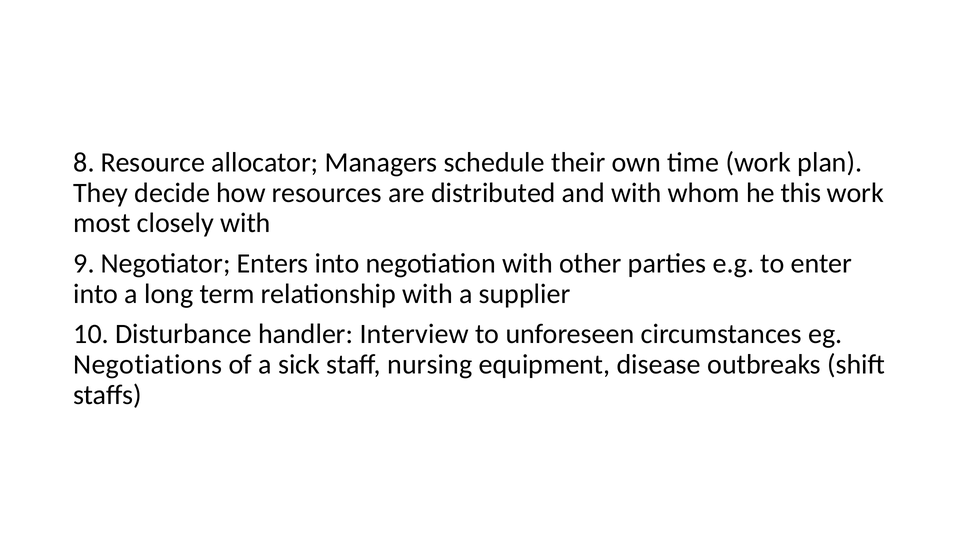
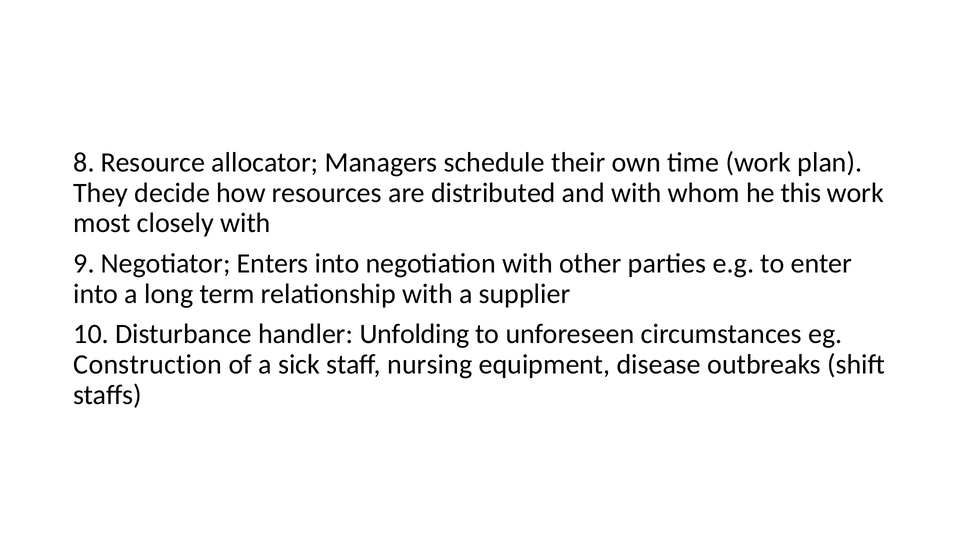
Interview: Interview -> Unfolding (414, 334)
Negotiations: Negotiations -> Construction (148, 365)
